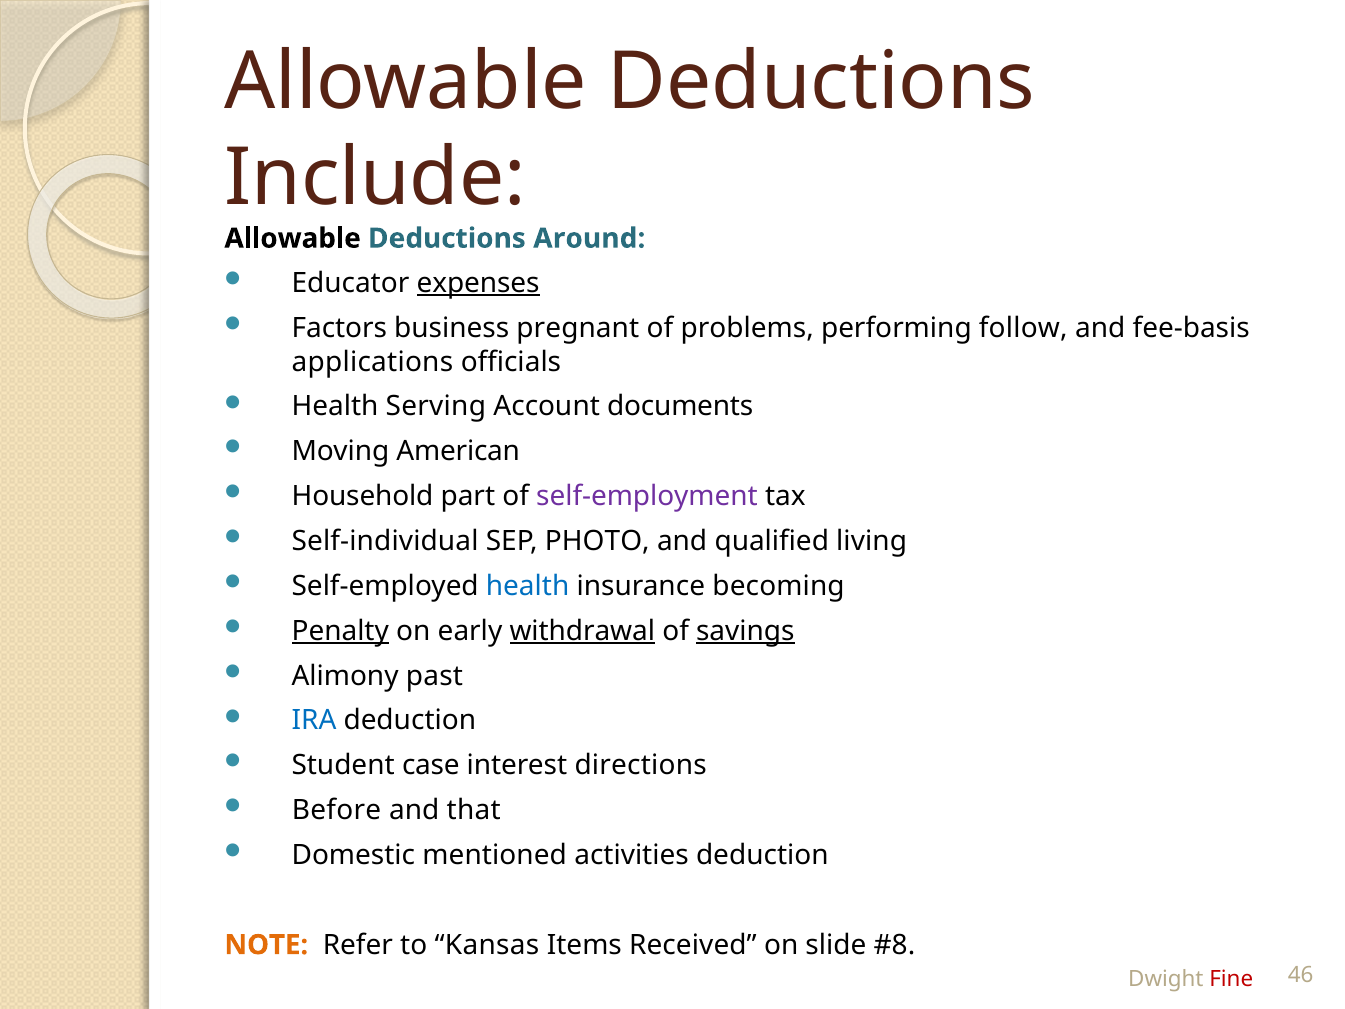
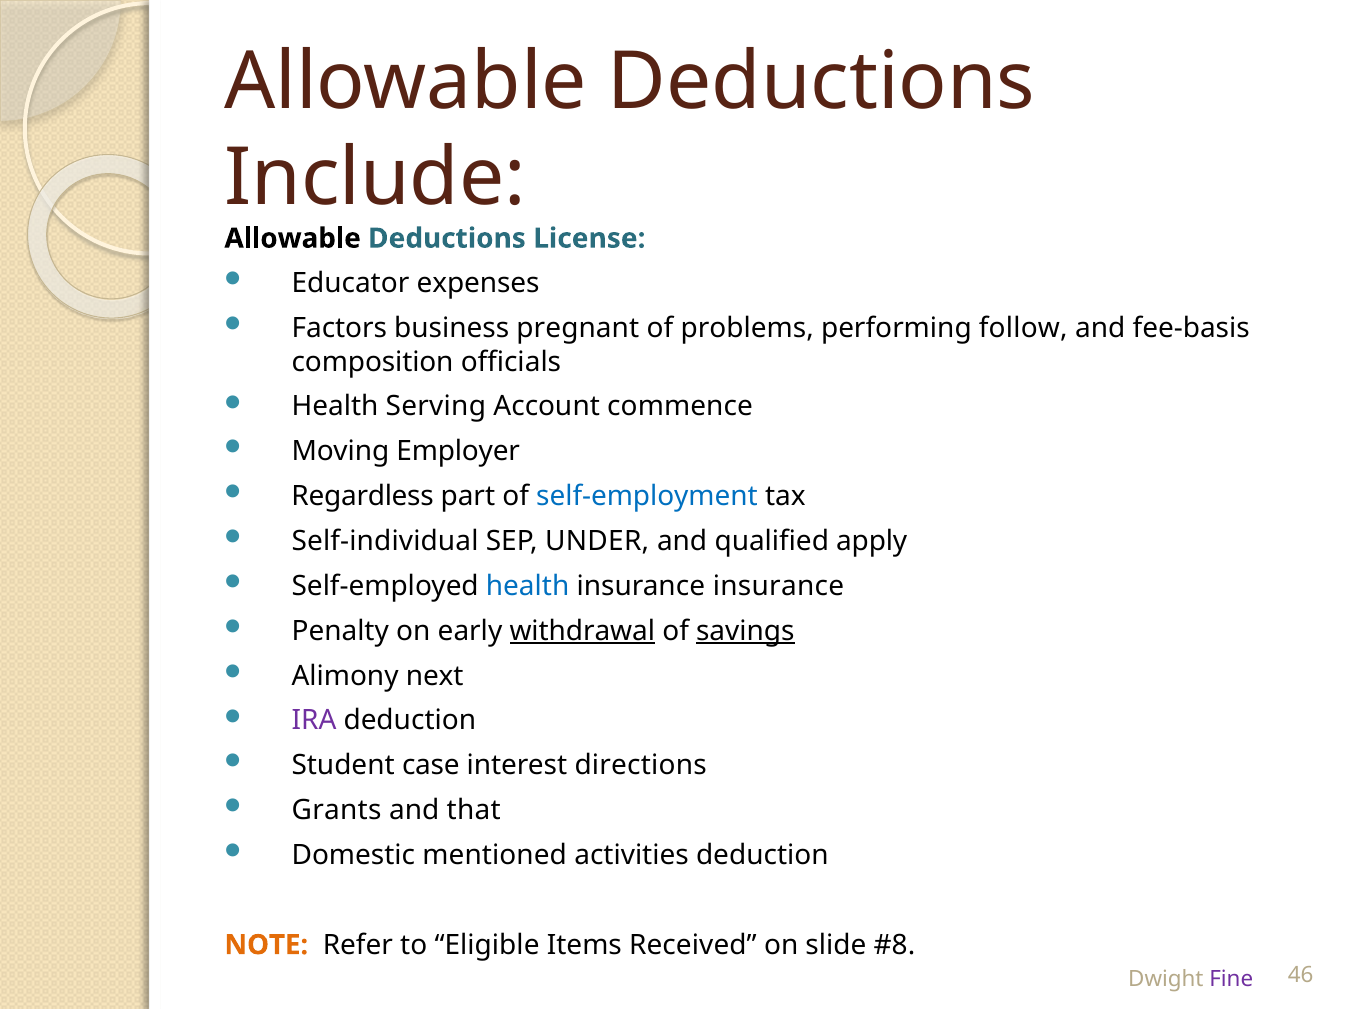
Around: Around -> License (589, 238)
expenses underline: present -> none (478, 283)
applications: applications -> composition (373, 362)
documents: documents -> commence (680, 407)
American: American -> Employer (458, 451)
Household: Household -> Regardless (363, 496)
self-employment colour: purple -> blue (647, 496)
PHOTO: PHOTO -> UNDER (597, 541)
living: living -> apply (872, 541)
insurance becoming: becoming -> insurance (778, 586)
Penalty underline: present -> none (340, 631)
past: past -> next (435, 676)
IRA colour: blue -> purple (314, 720)
Before: Before -> Grants (337, 810)
Kansas: Kansas -> Eligible (487, 945)
Fine colour: red -> purple (1231, 979)
